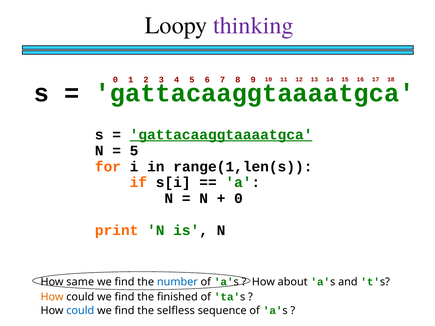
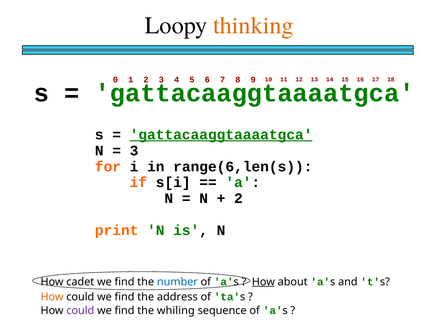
thinking colour: purple -> orange (253, 26)
5: 5 -> 3 (134, 151)
range(1,len(s: range(1,len(s -> range(6,len(s (243, 167)
0: 0 -> 2 (238, 199)
same: same -> cadet (80, 282)
How underline: none -> present (263, 282)
finished: finished -> address (177, 297)
could colour: blue -> purple (80, 311)
selfless: selfless -> whiling (176, 311)
